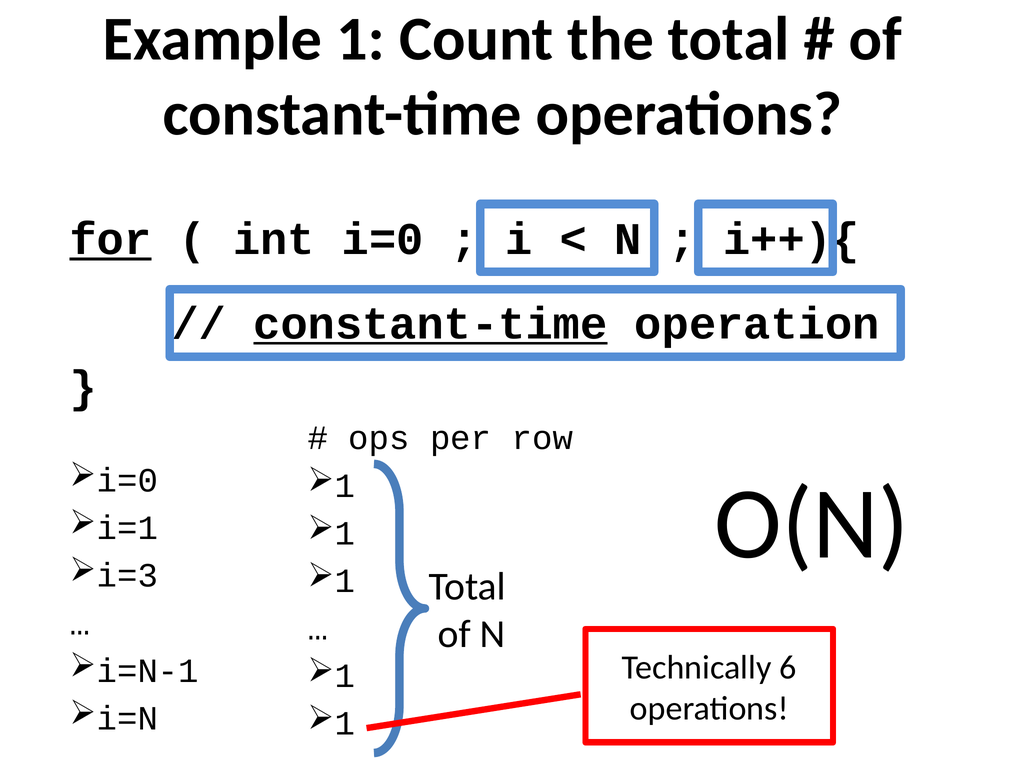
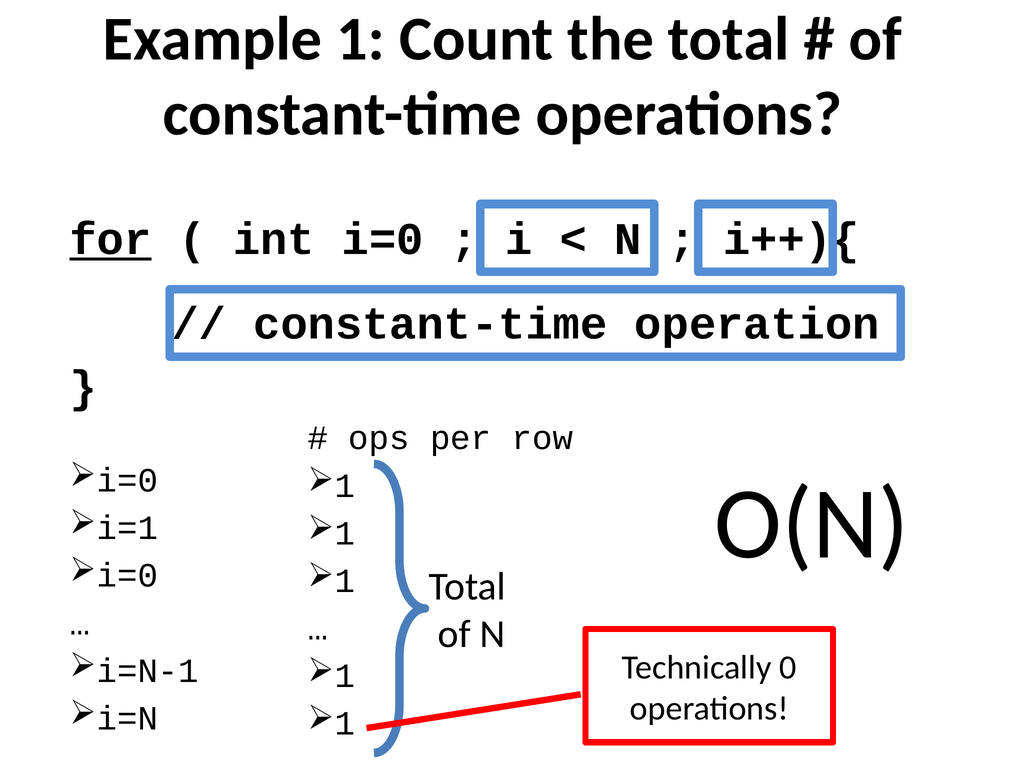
constant-time underline: present -> none (430, 324)
i=3: i=3 -> i=0 (127, 576)
6: 6 -> 0 (788, 668)
